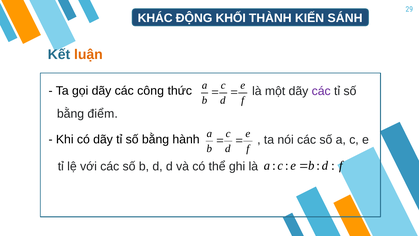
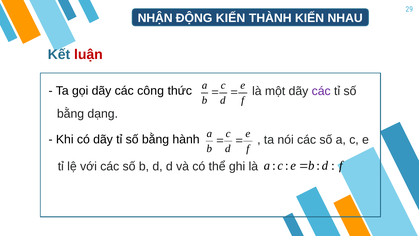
KHÁC: KHÁC -> NHẬN (155, 18)
ĐỘNG KHỐI: KHỐI -> KIẾN (231, 18)
SÁNH: SÁNH -> NHAU (345, 18)
luận colour: orange -> red (88, 54)
điểm: điểm -> dạng (103, 114)
